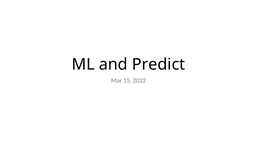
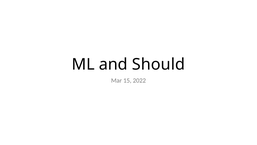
Predict: Predict -> Should (158, 64)
